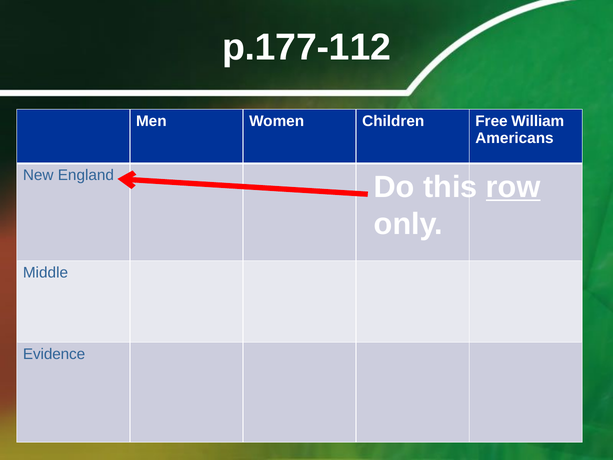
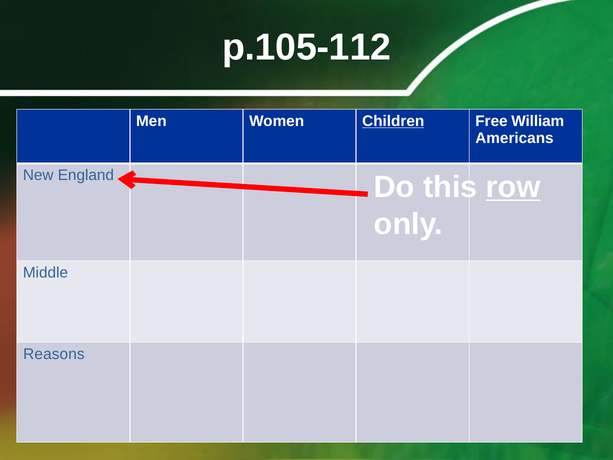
p.177-112: p.177-112 -> p.105-112 (307, 48)
Children underline: none -> present (393, 121)
Evidence: Evidence -> Reasons (54, 354)
